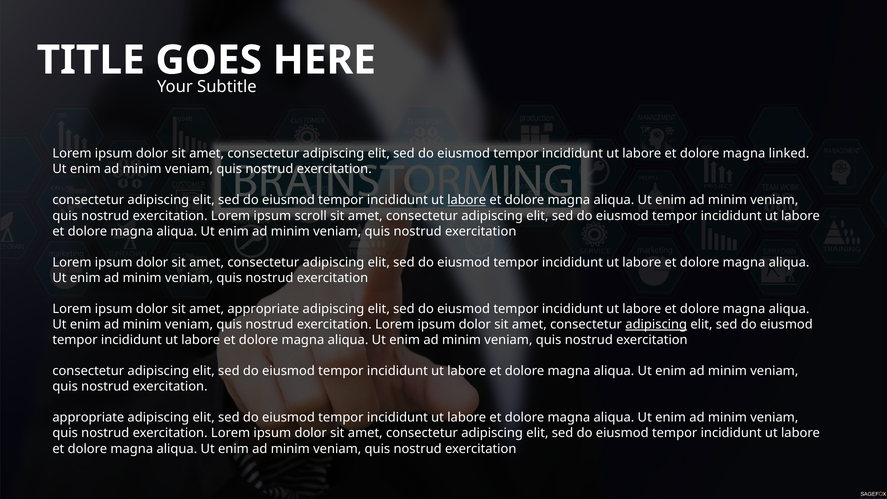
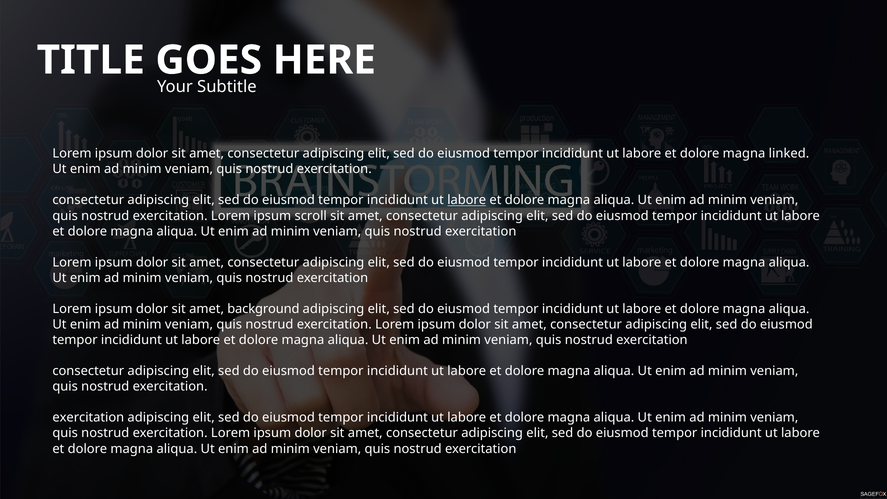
amet appropriate: appropriate -> background (263, 309)
adipiscing underline: present -> none (656, 324)
appropriate: appropriate -> exercitation (88, 418)
